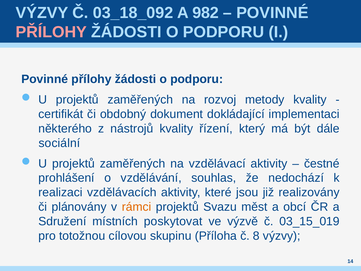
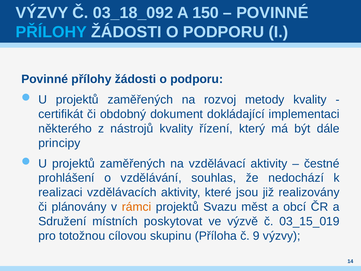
982: 982 -> 150 (206, 13)
PŘÍLOHY colour: pink -> light blue (51, 32)
sociální: sociální -> principy (59, 143)
8: 8 -> 9 (256, 236)
